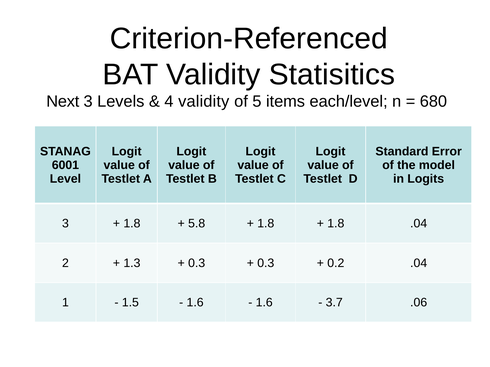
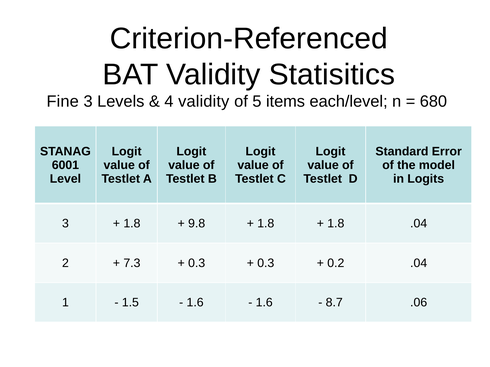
Next: Next -> Fine (63, 102)
5.8: 5.8 -> 9.8 (197, 224)
1.3: 1.3 -> 7.3 (132, 263)
3.7: 3.7 -> 8.7 (334, 303)
